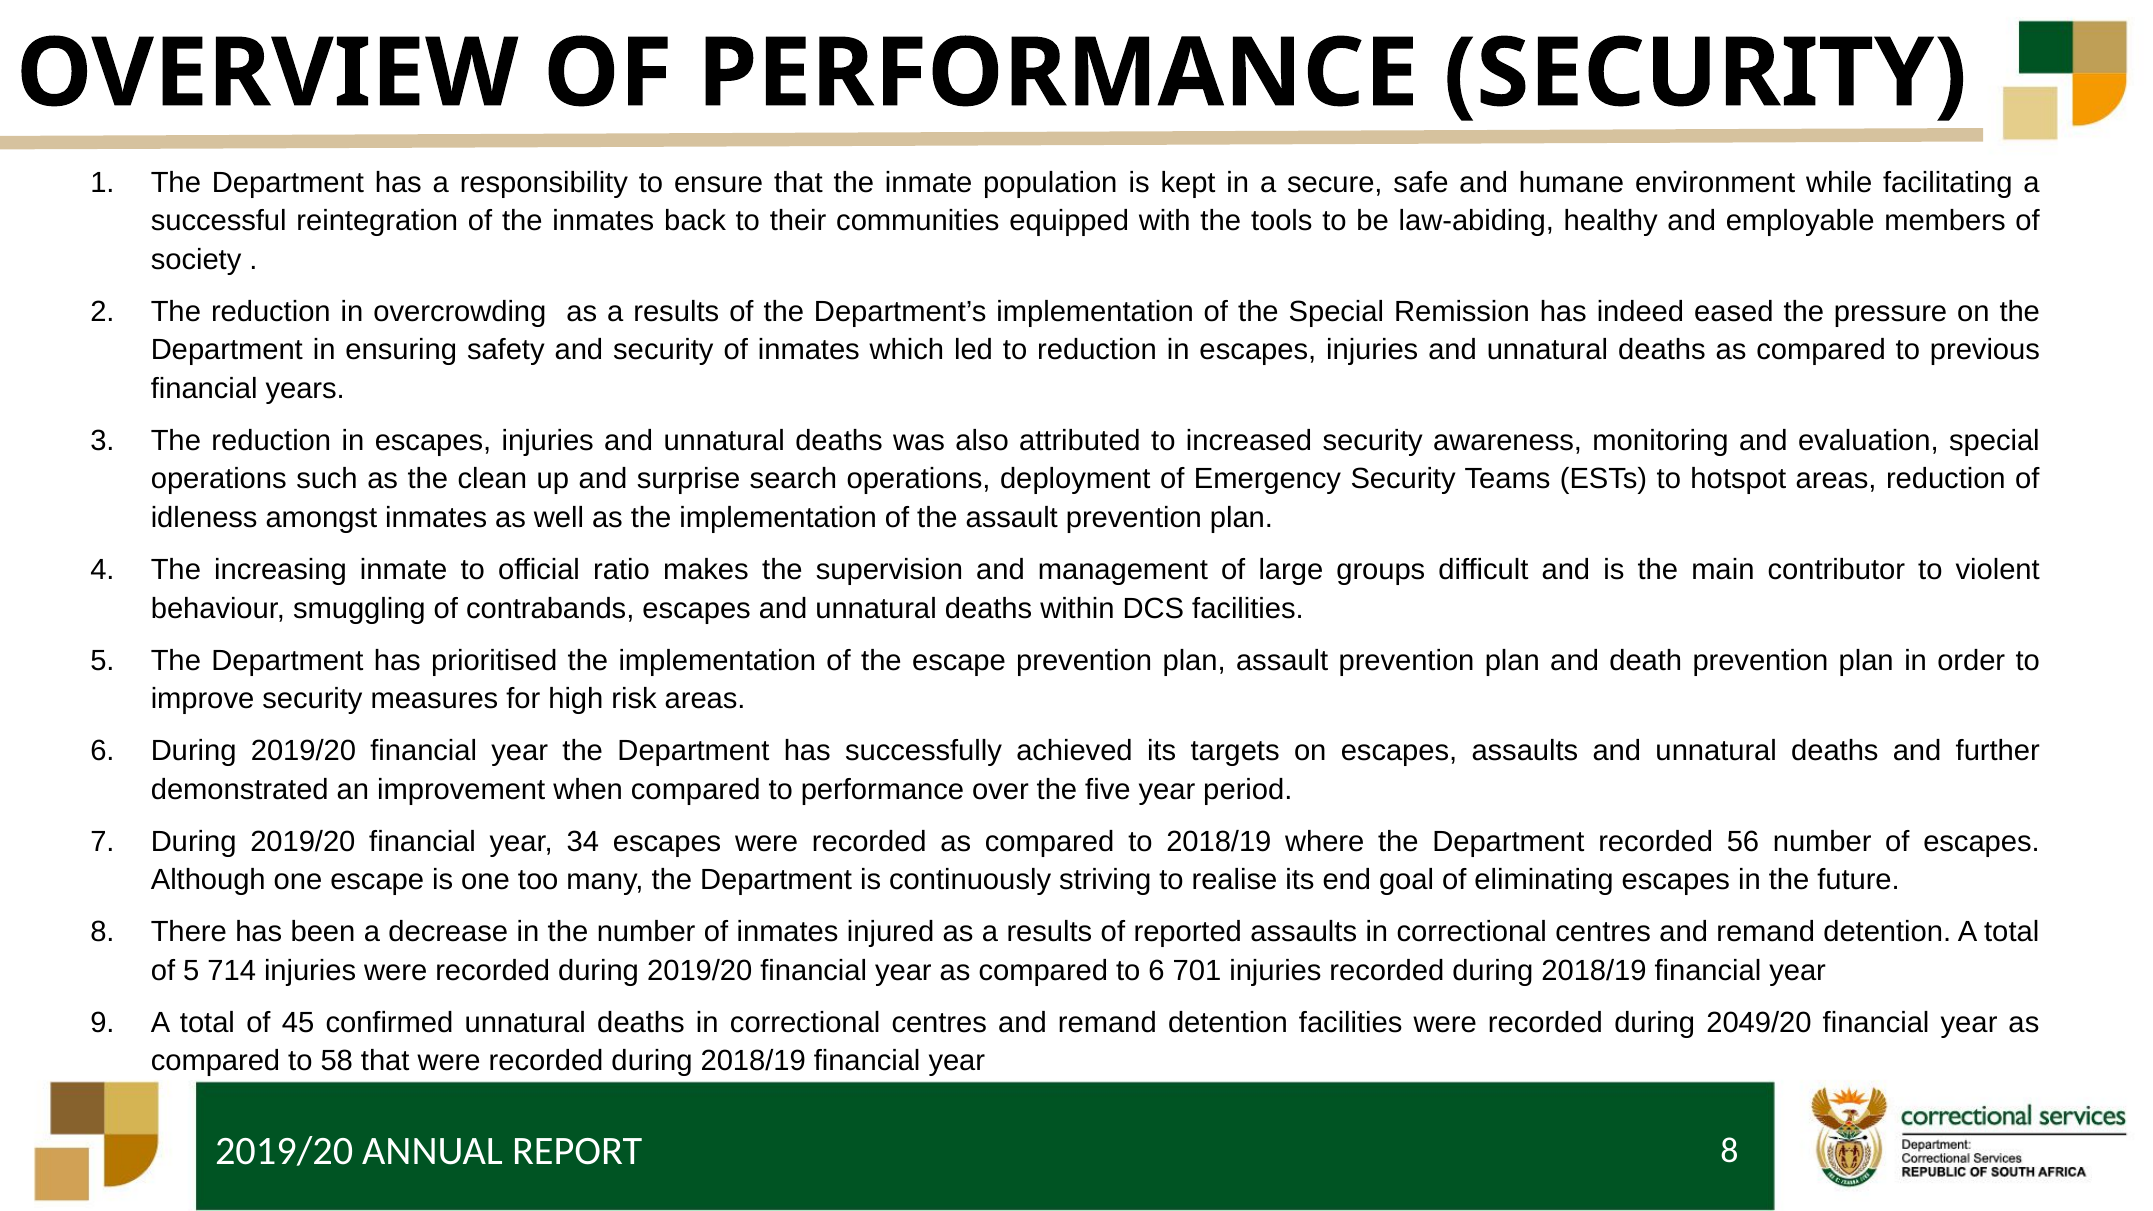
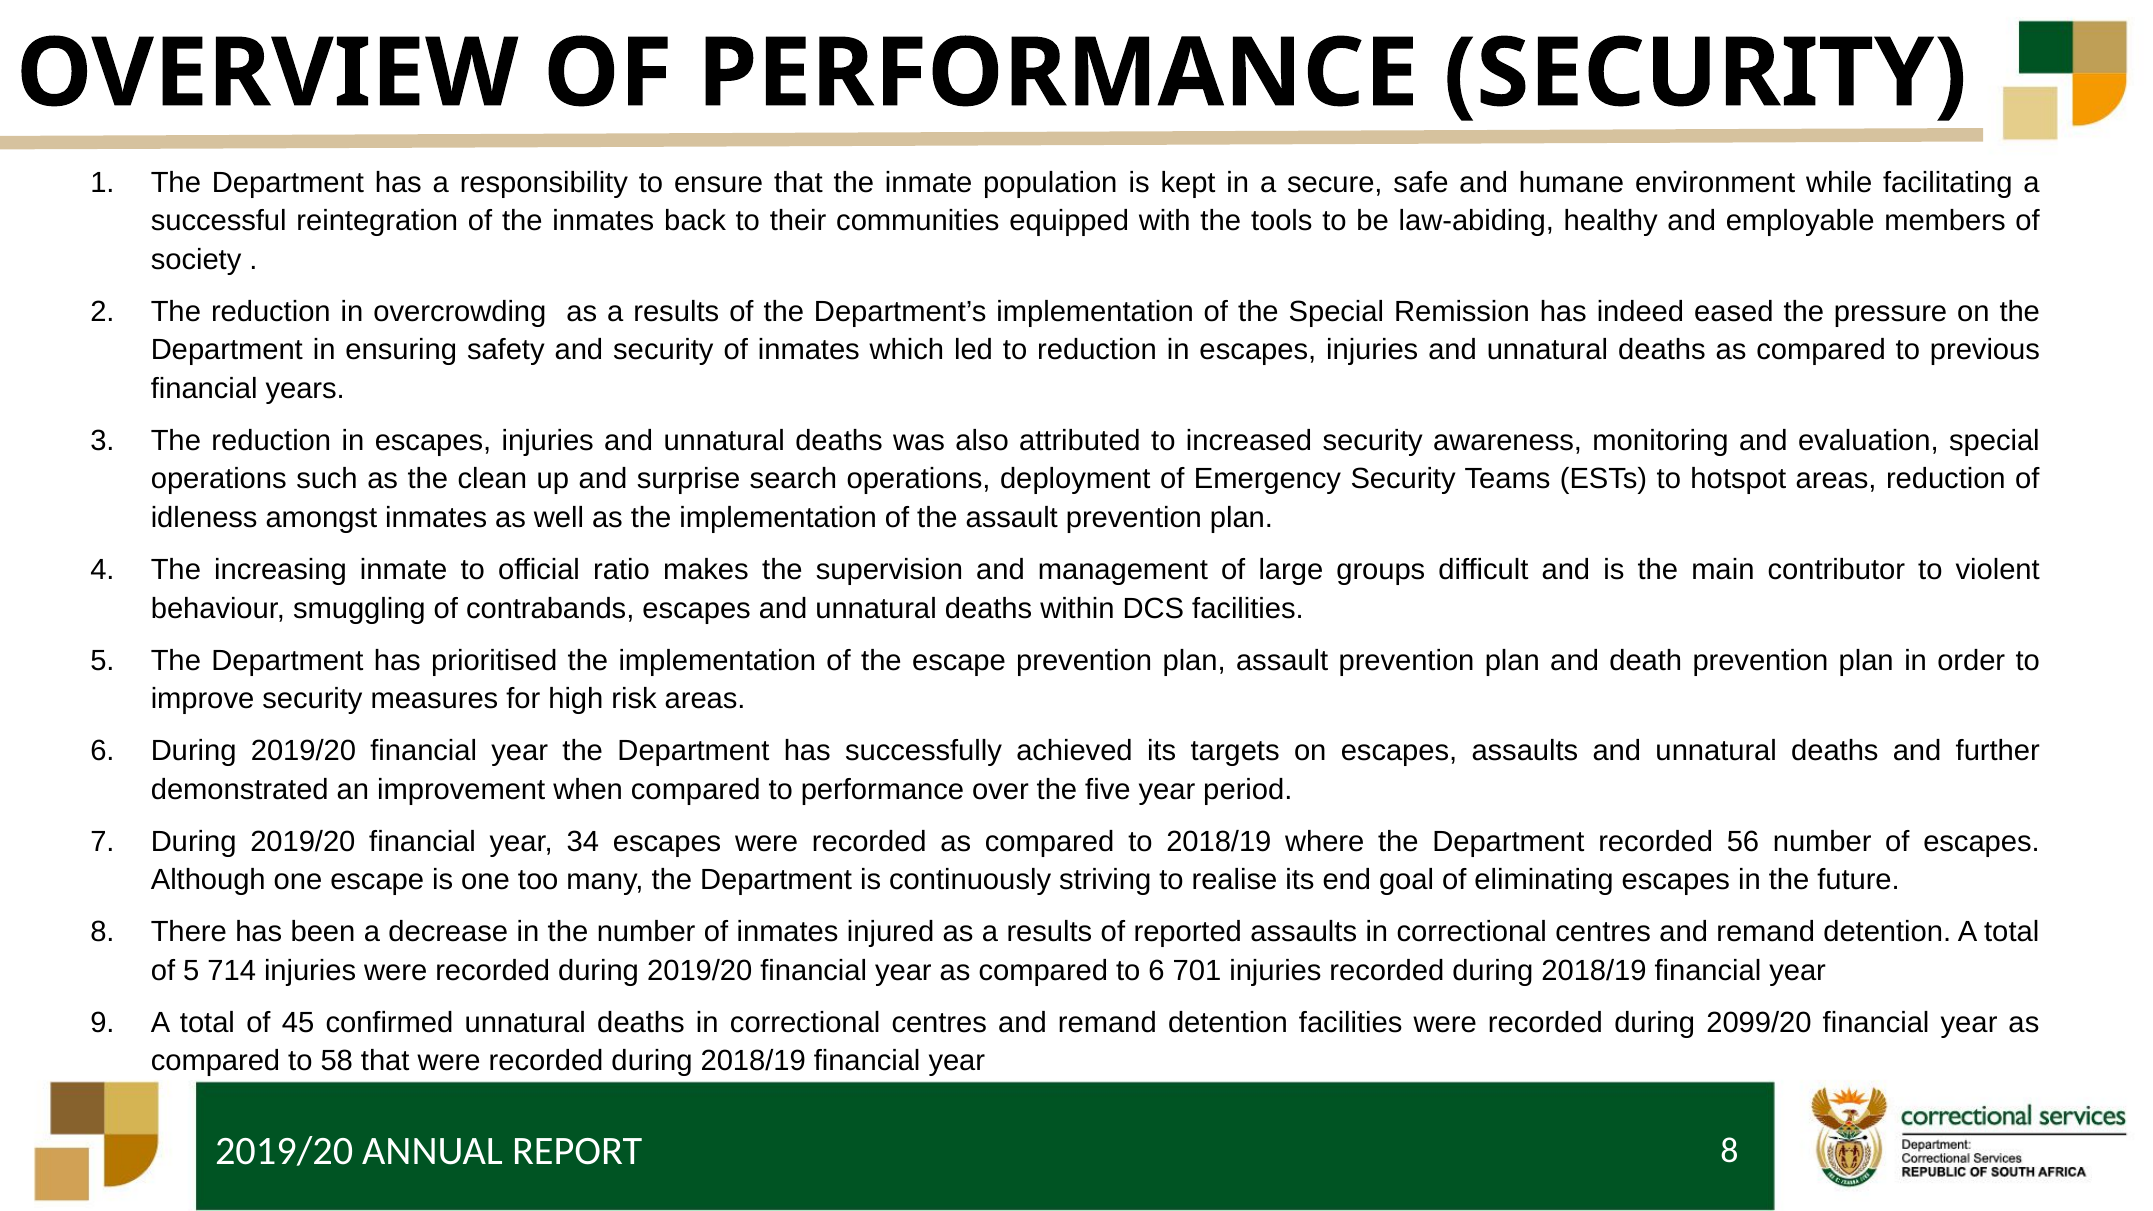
2049/20: 2049/20 -> 2099/20 (1759, 1023)
